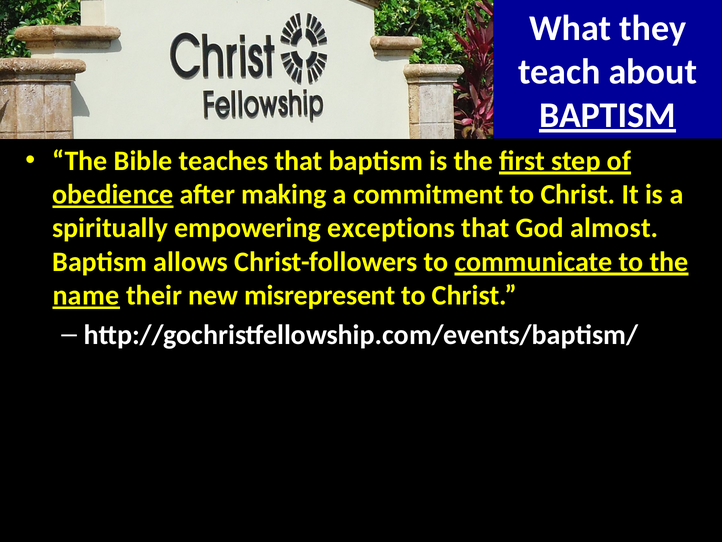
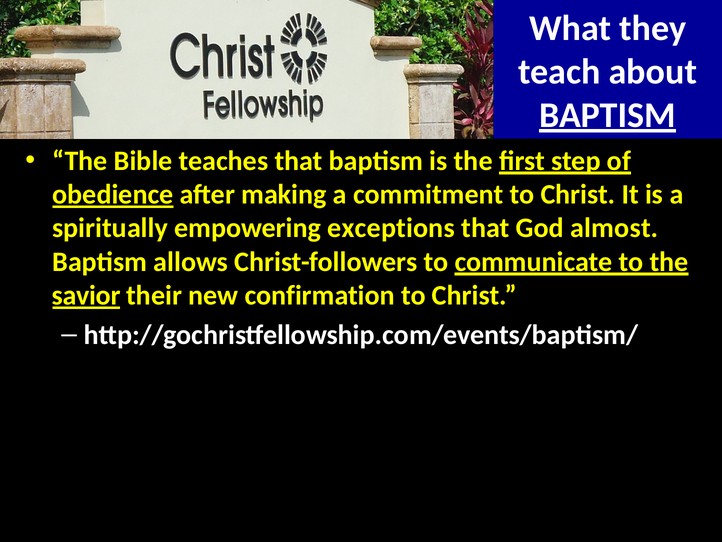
name: name -> savior (86, 295)
misrepresent: misrepresent -> confirmation (320, 295)
